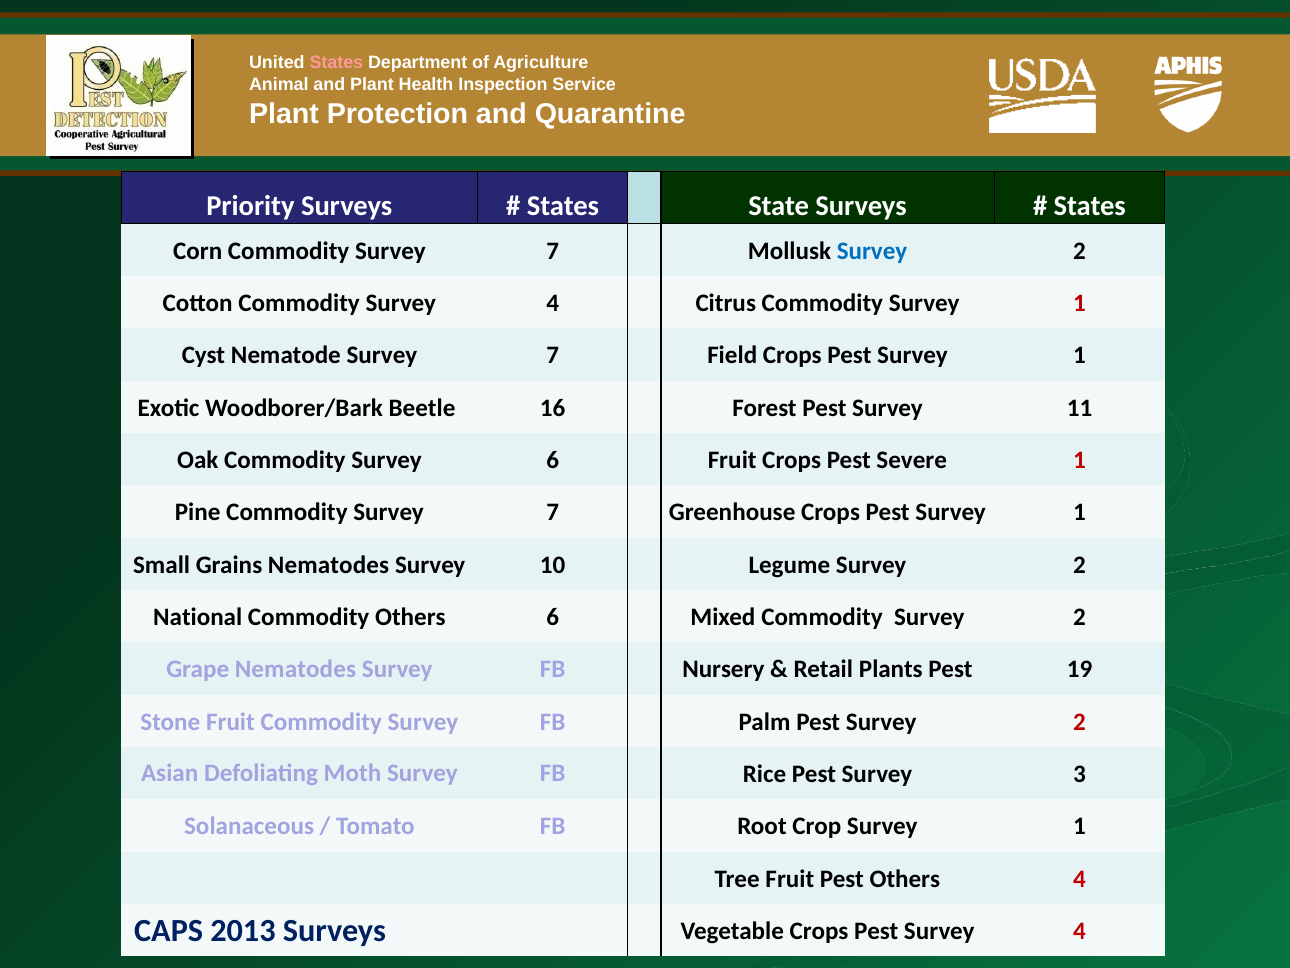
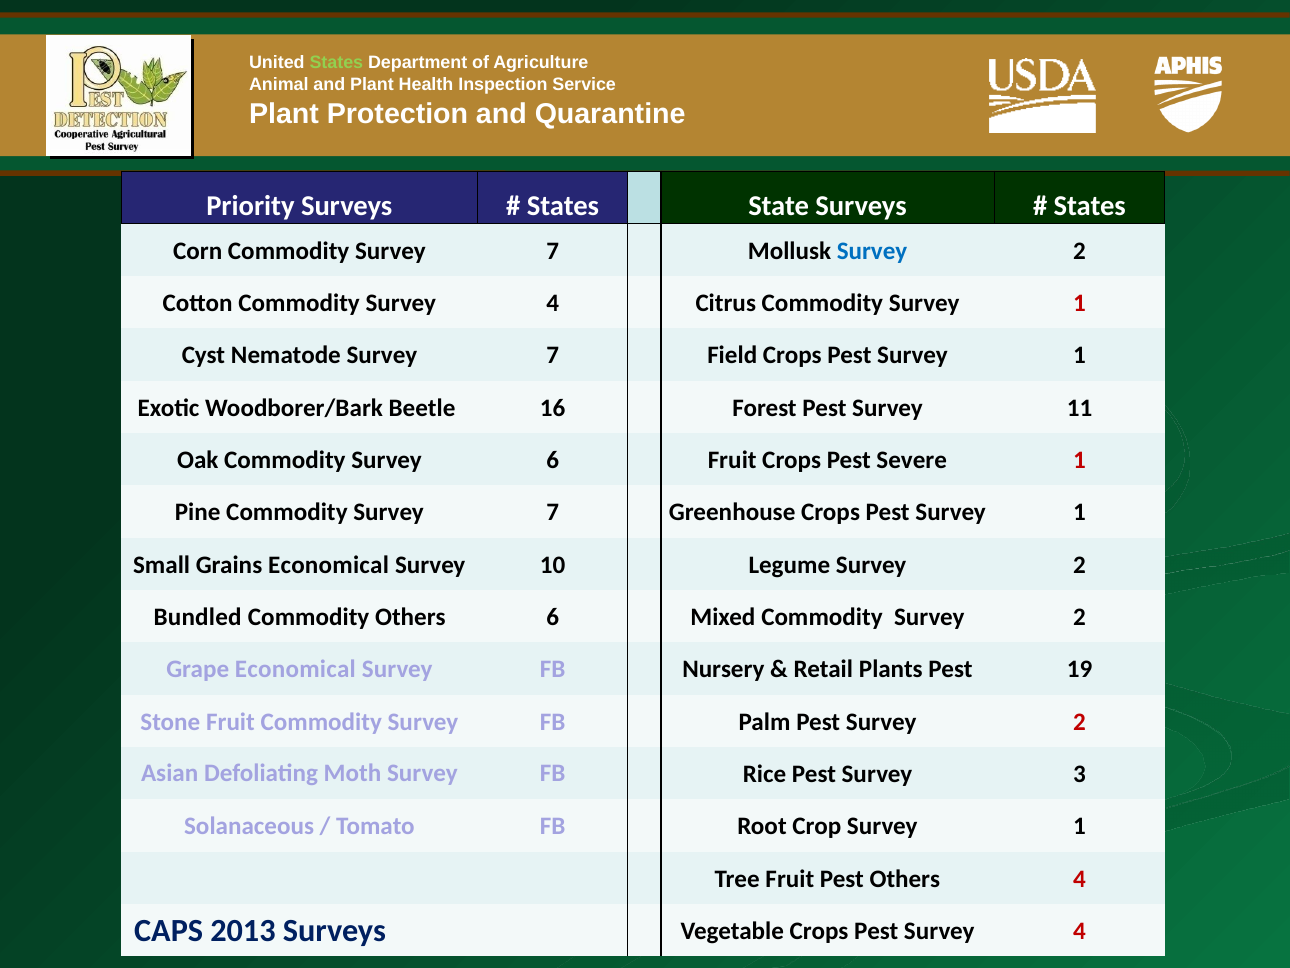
States colour: pink -> light green (336, 63)
Grains Nematodes: Nematodes -> Economical (329, 565)
National: National -> Bundled (198, 617)
Grape Nematodes: Nematodes -> Economical (295, 669)
